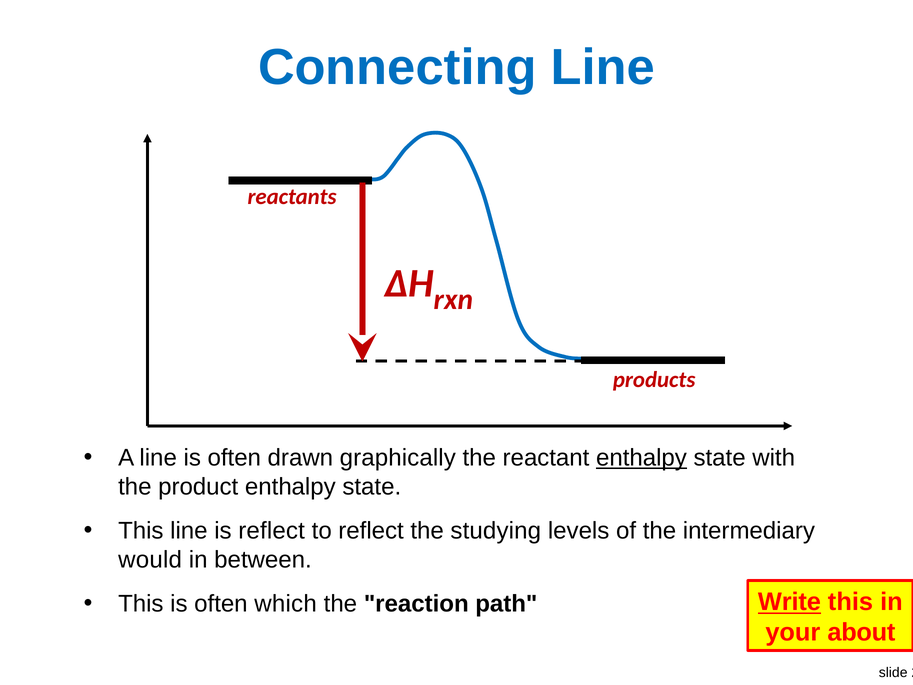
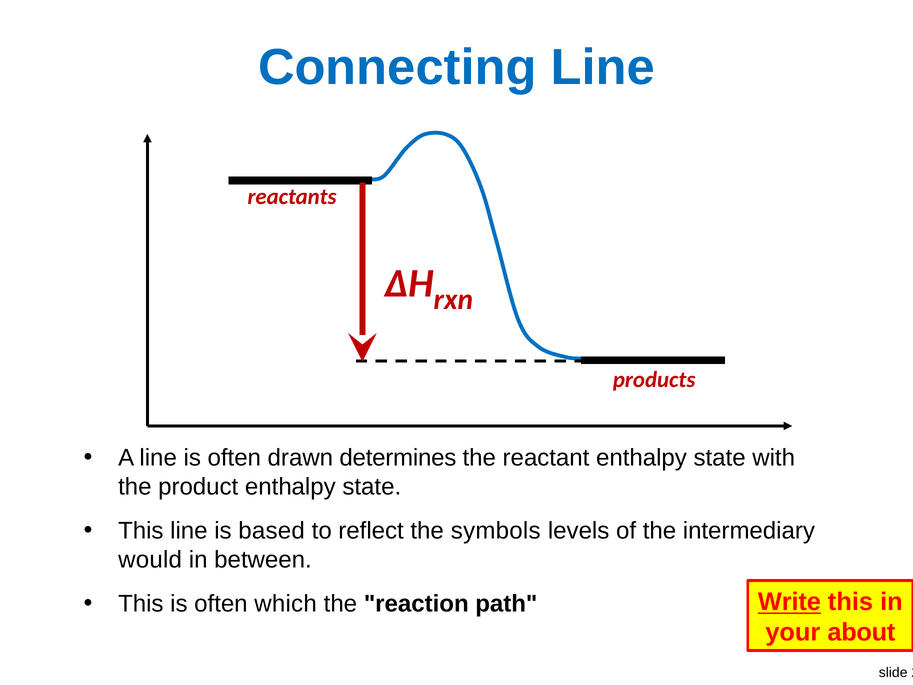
graphically: graphically -> determines (398, 458)
enthalpy underline: present -> none (641, 458)
is reflect: reflect -> based (272, 531)
studying: studying -> symbols (496, 531)
